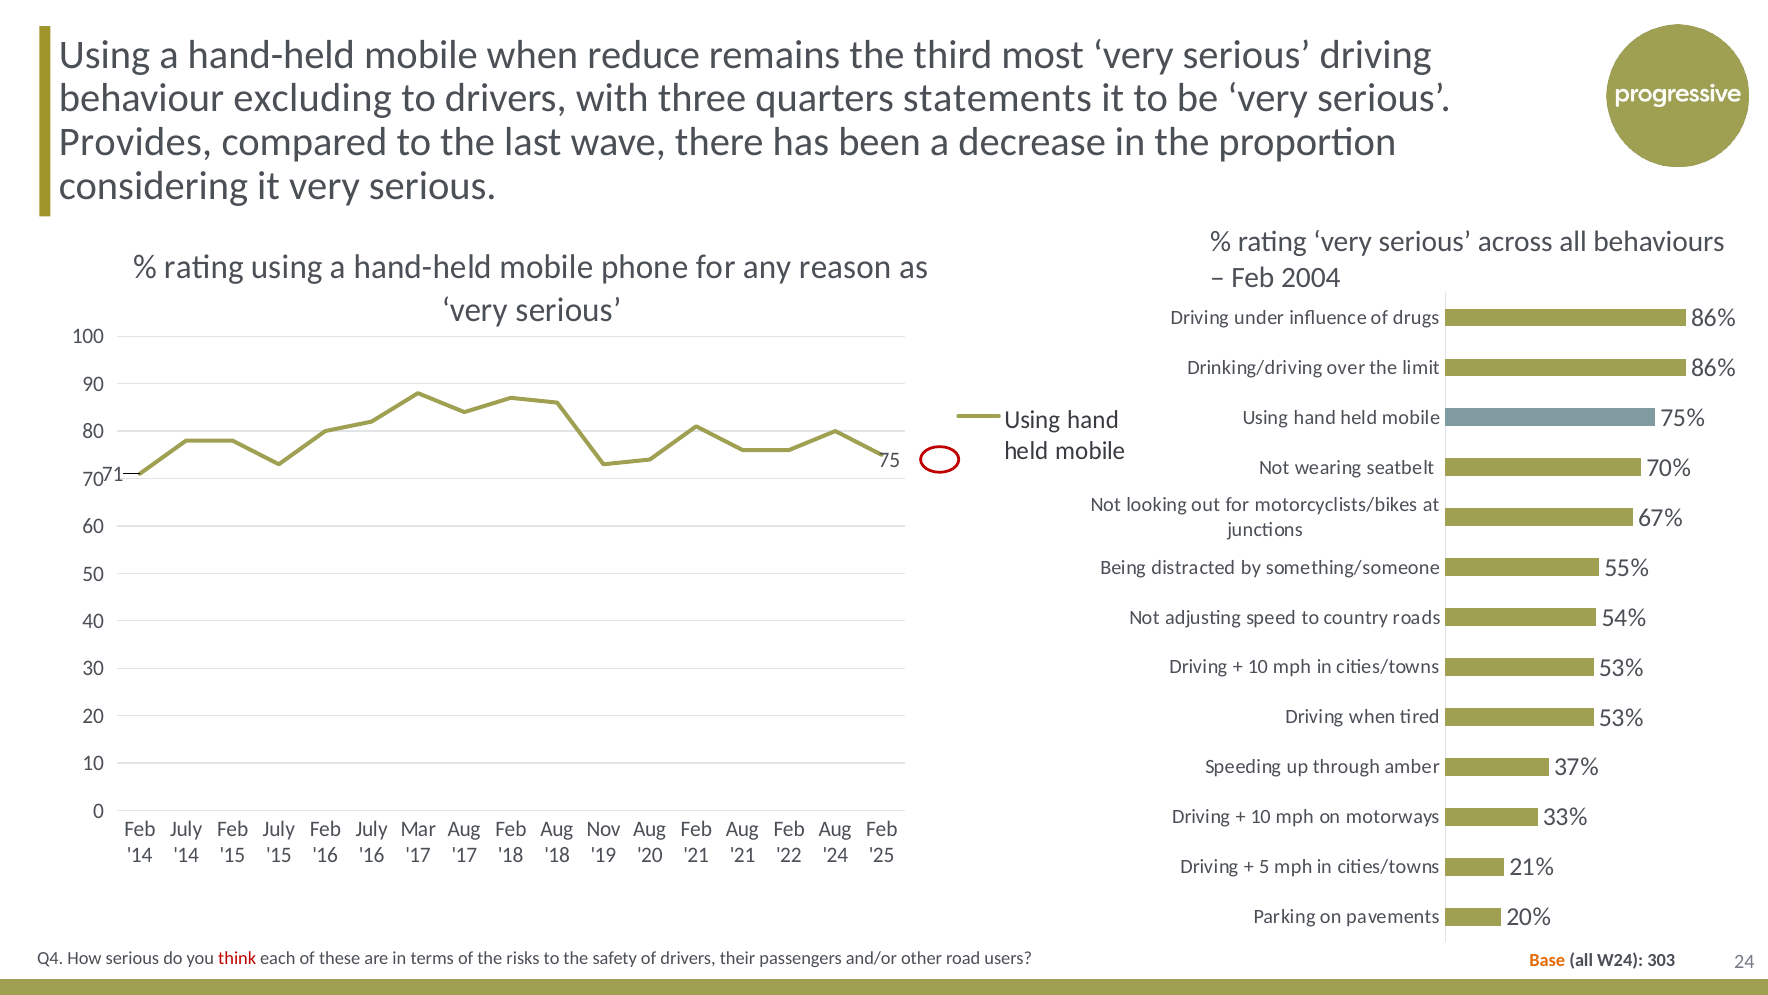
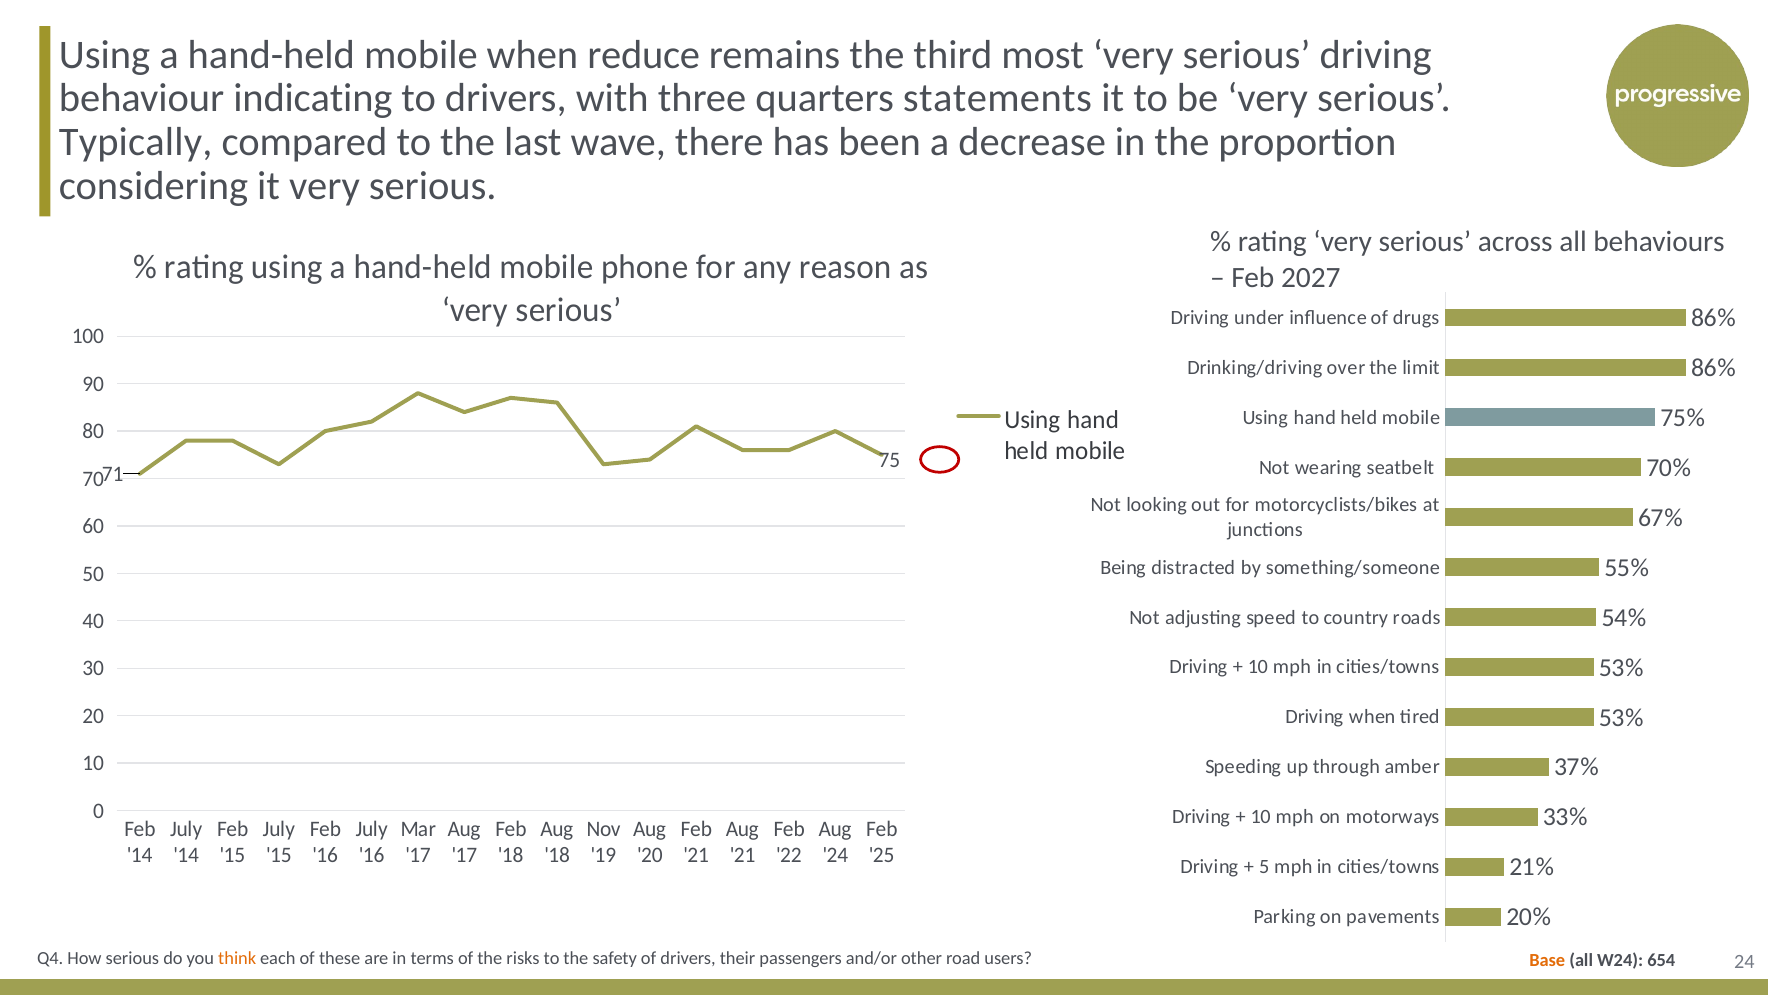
excluding: excluding -> indicating (313, 98)
Provides: Provides -> Typically (136, 142)
2004: 2004 -> 2027 (1311, 277)
think colour: red -> orange (237, 958)
303: 303 -> 654 (1661, 960)
